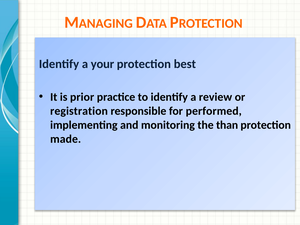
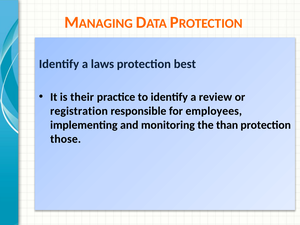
your: your -> laws (102, 64)
prior: prior -> their (82, 97)
performed: performed -> employees (214, 111)
made: made -> those (66, 139)
